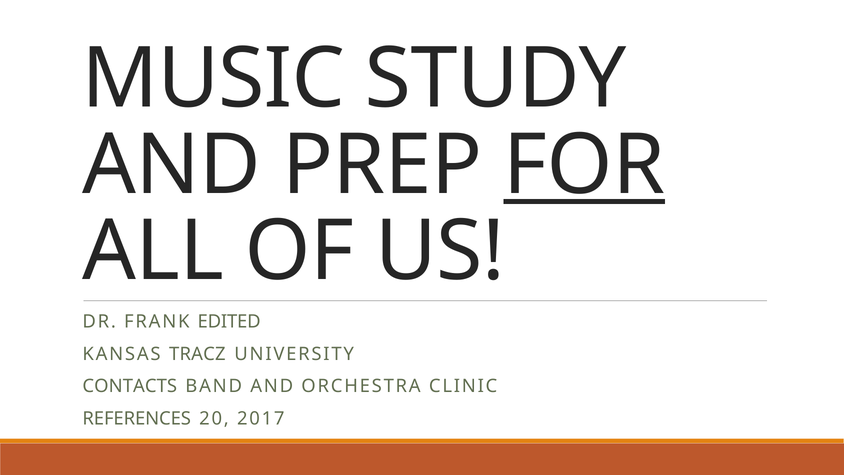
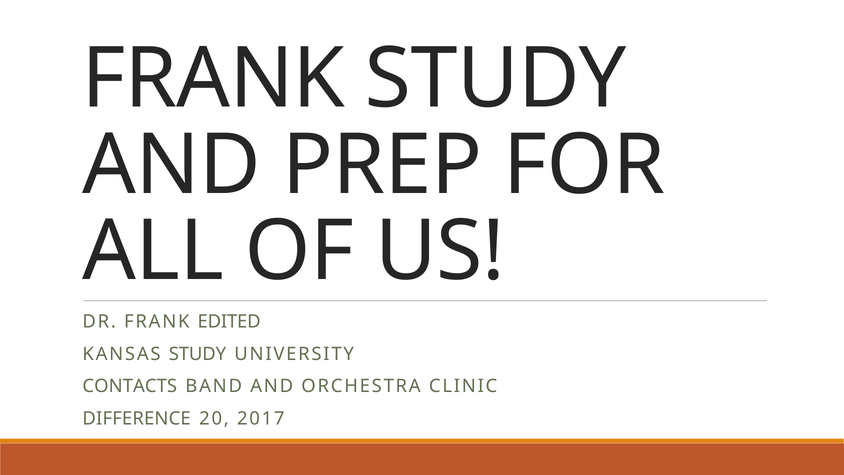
MUSIC: MUSIC -> FRANK (213, 79)
FOR underline: present -> none (584, 165)
KANSAS TRACZ: TRACZ -> STUDY (198, 354)
REFERENCES: REFERENCES -> DIFFERENCE (137, 418)
